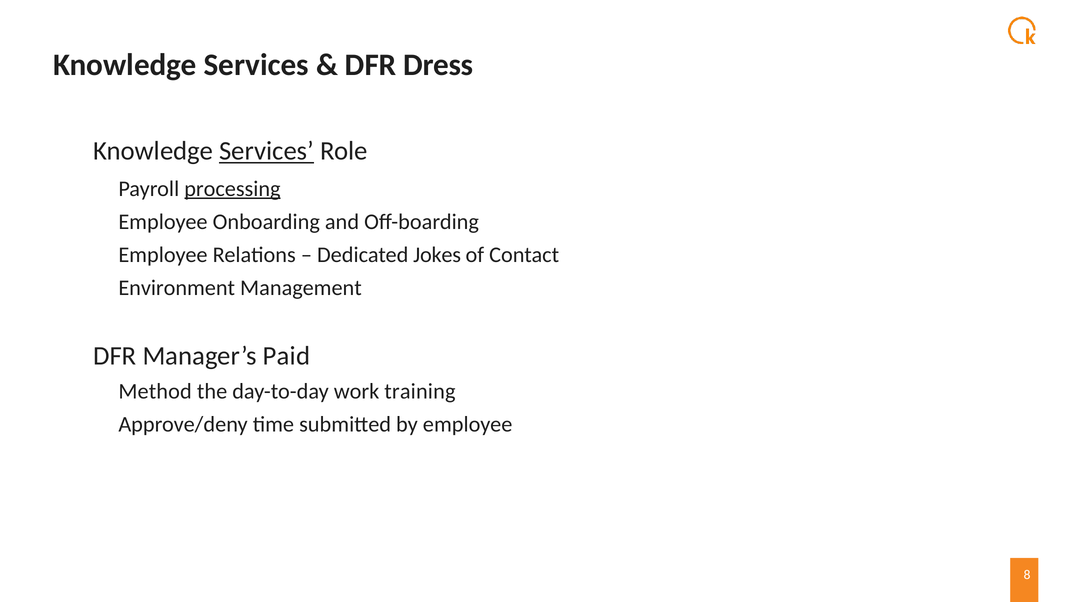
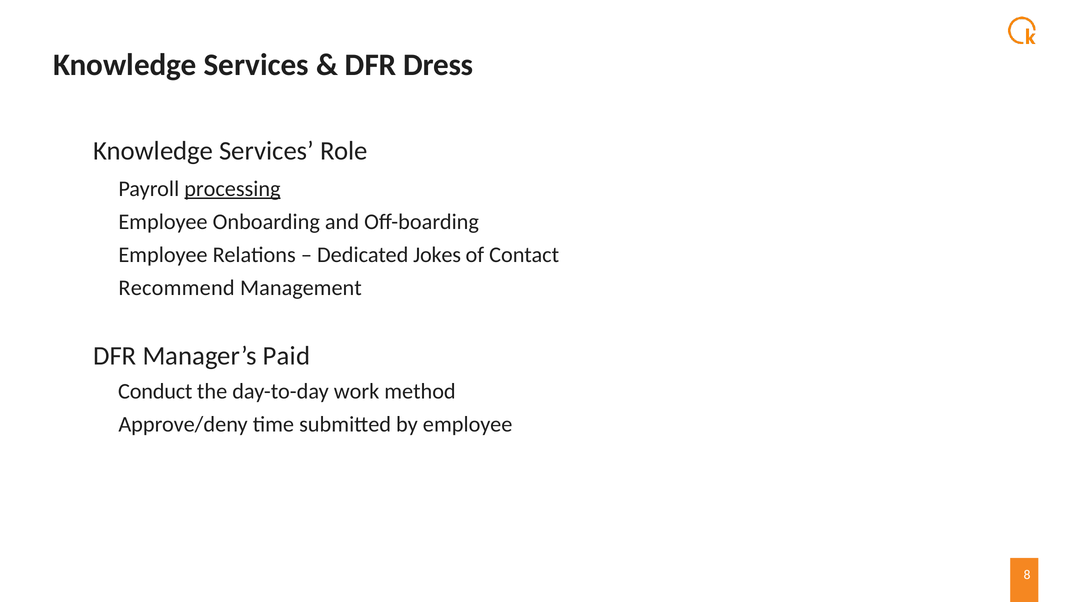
Services underline: present -> none (267, 151)
Environment: Environment -> Recommend (177, 288)
Method: Method -> Conduct (155, 391)
training: training -> method (420, 391)
